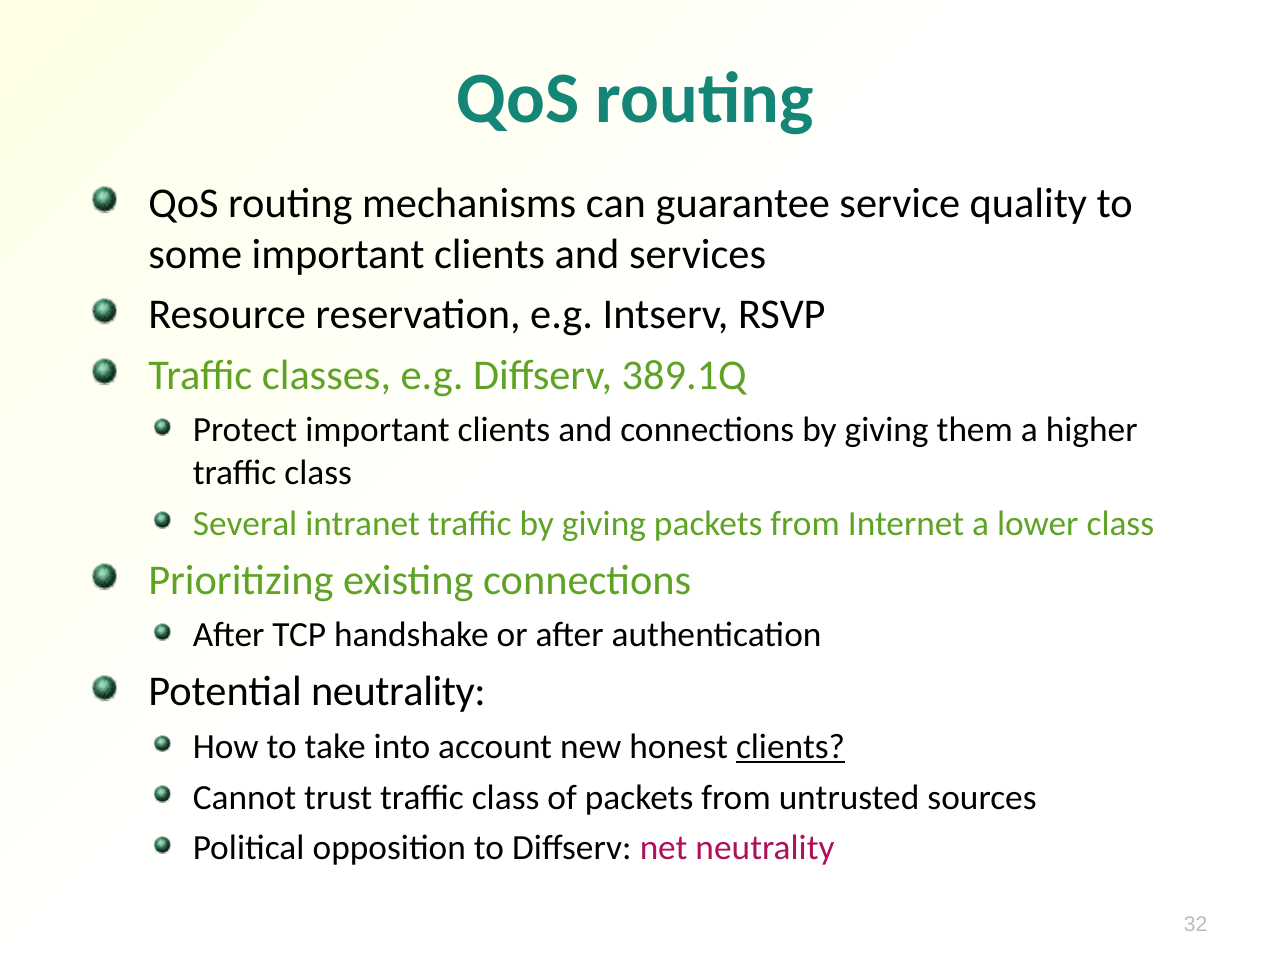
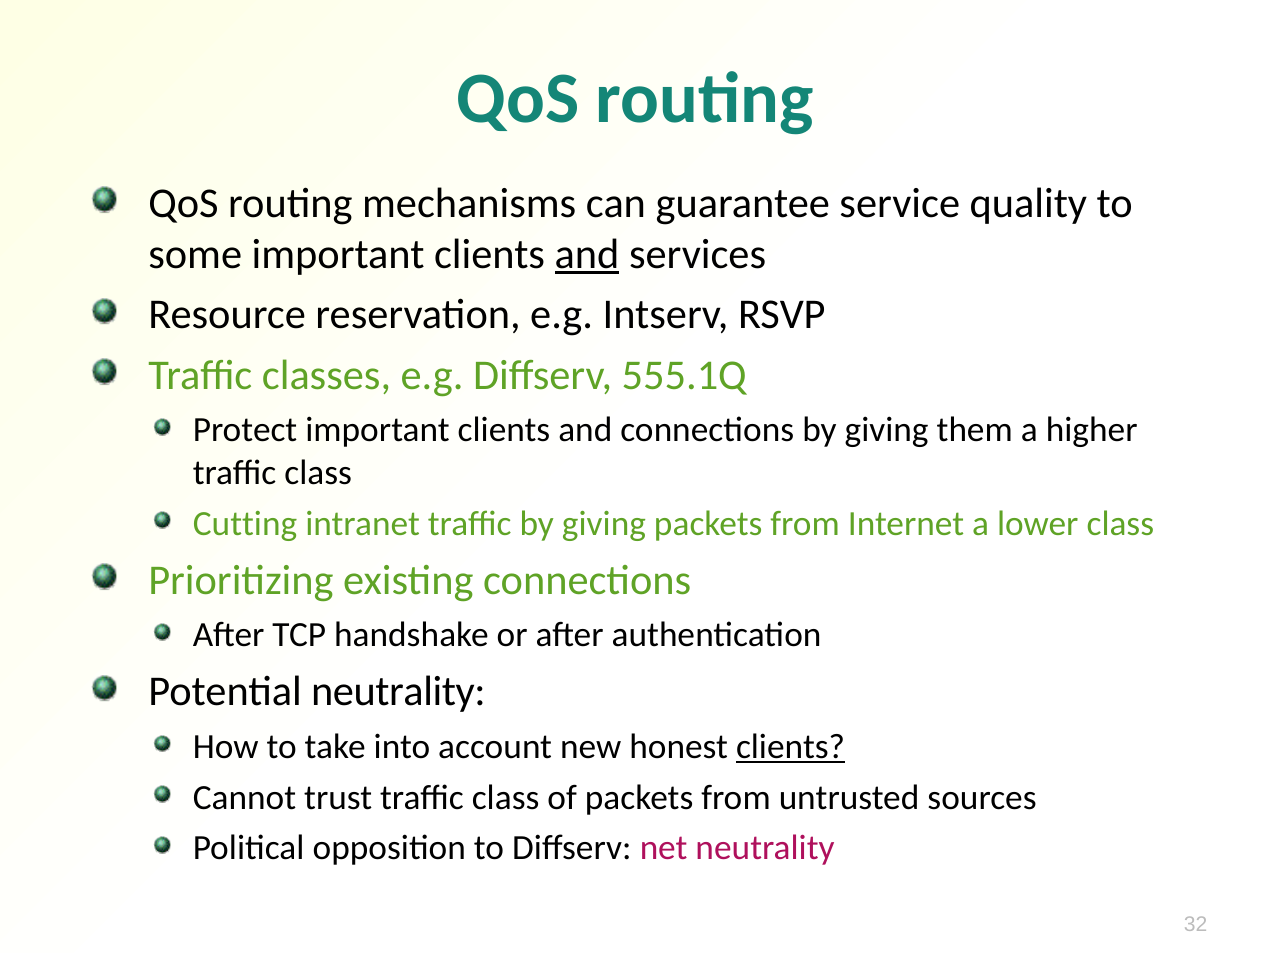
and underline: none -> present (587, 254)
389.1Q: 389.1Q -> 555.1Q (684, 376)
Several: Several -> Cutting (245, 524)
